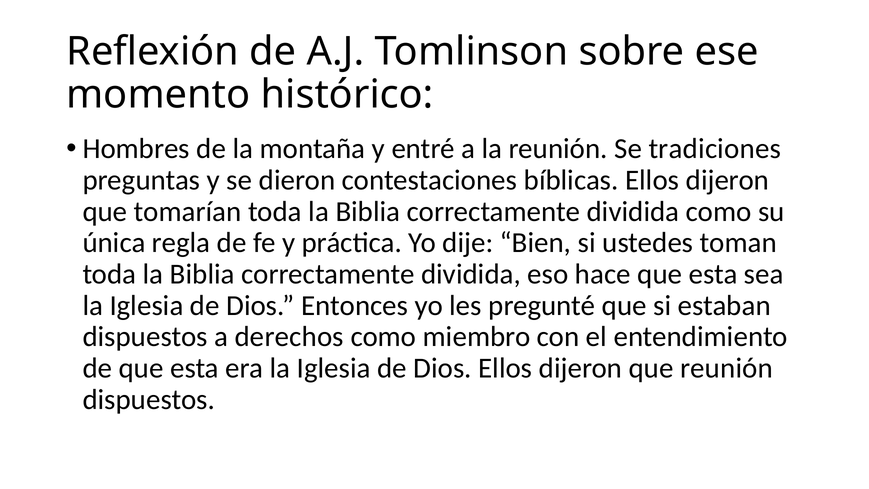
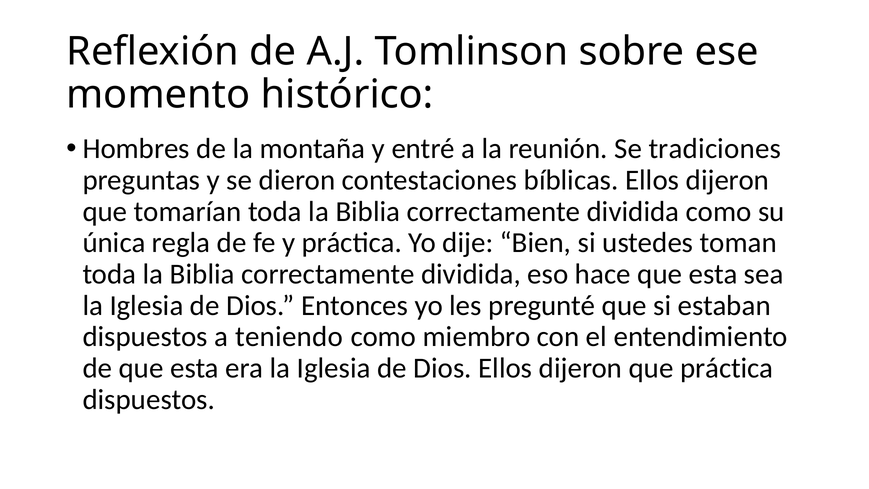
derechos: derechos -> teniendo (289, 337)
que reunión: reunión -> práctica (727, 368)
